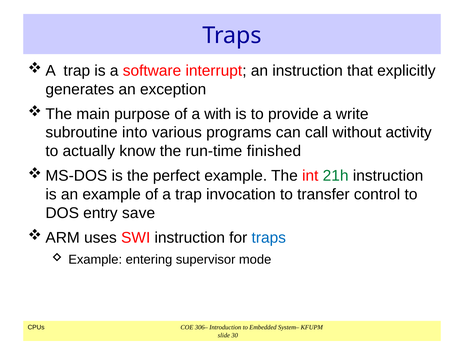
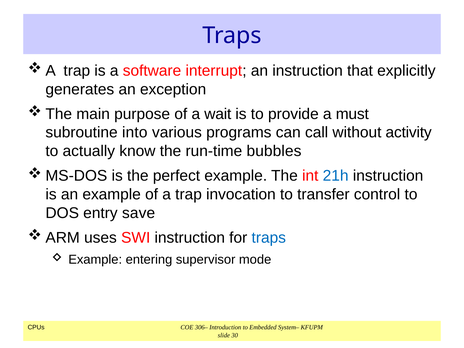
with: with -> wait (218, 114)
write: write -> must (352, 114)
finished: finished -> bubbles (274, 151)
21h colour: green -> blue (336, 176)
